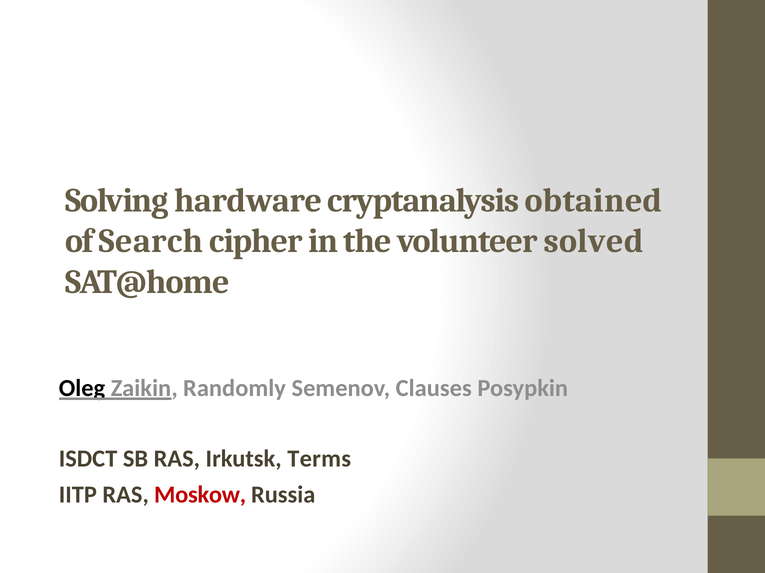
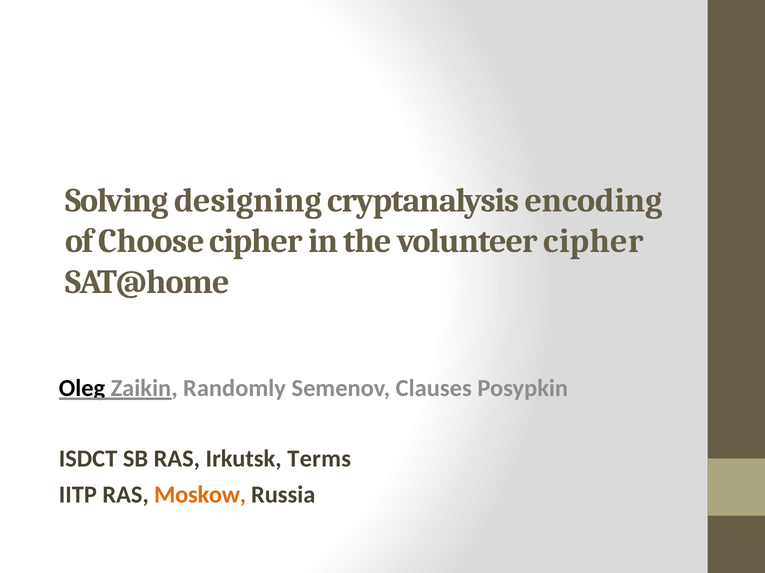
hardware: hardware -> designing (248, 201)
obtained: obtained -> encoding (594, 201)
Search: Search -> Choose (151, 241)
volunteer solved: solved -> cipher (594, 241)
Moskow colour: red -> orange (200, 495)
